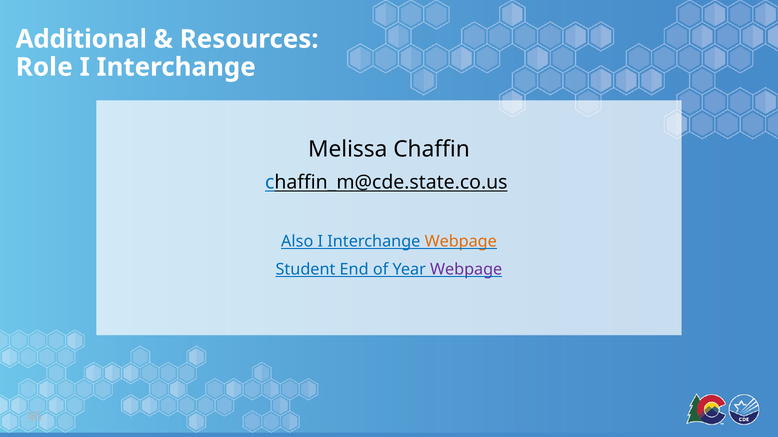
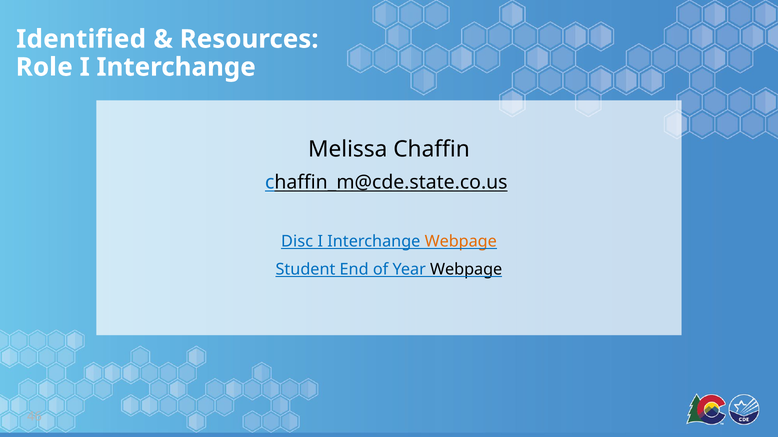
Additional: Additional -> Identified (81, 39)
Also: Also -> Disc (297, 242)
Webpage colour: purple -> black (466, 270)
